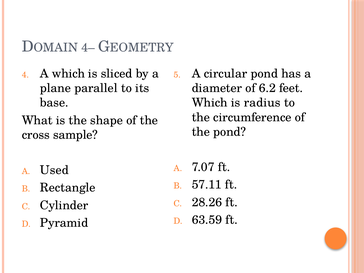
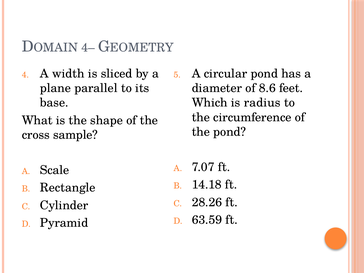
A which: which -> width (68, 74)
6.2: 6.2 -> 8.6 (267, 88)
Used: Used -> Scale (55, 170)
57.11: 57.11 -> 14.18 (207, 185)
